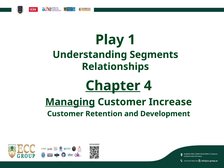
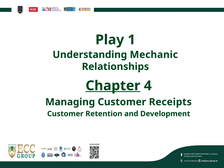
Segments: Segments -> Mechanic (154, 55)
Managing underline: present -> none (70, 102)
Increase: Increase -> Receipts (170, 102)
